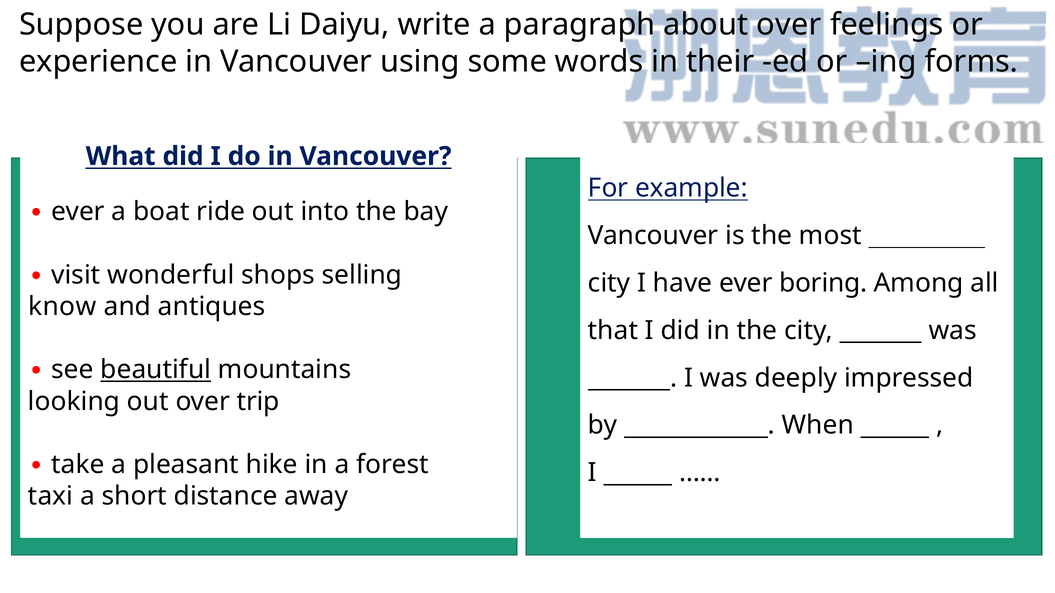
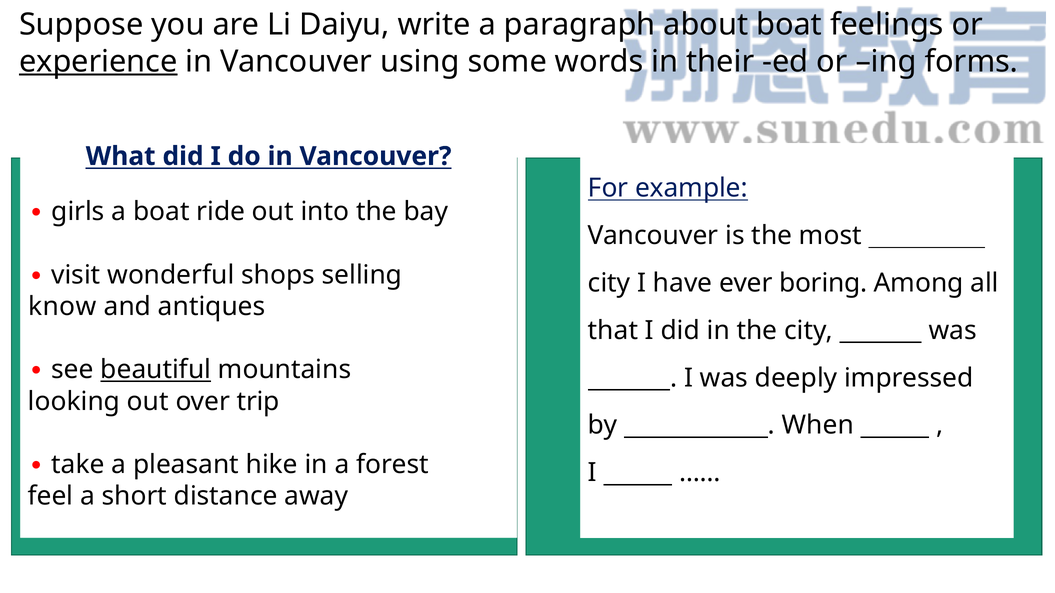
about over: over -> boat (789, 24)
experience underline: none -> present (98, 61)
ever: ever -> girls (78, 212)
taxi: taxi -> feel (51, 497)
